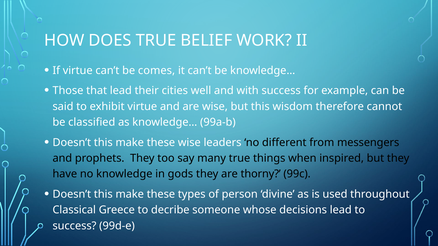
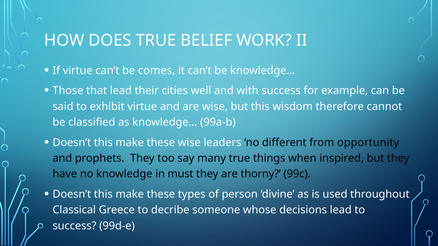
messengers: messengers -> opportunity (368, 143)
gods: gods -> must (181, 174)
